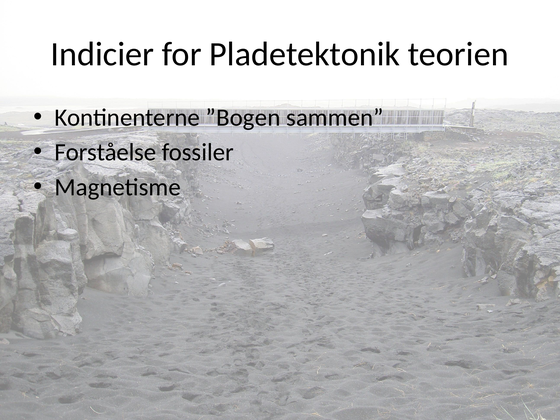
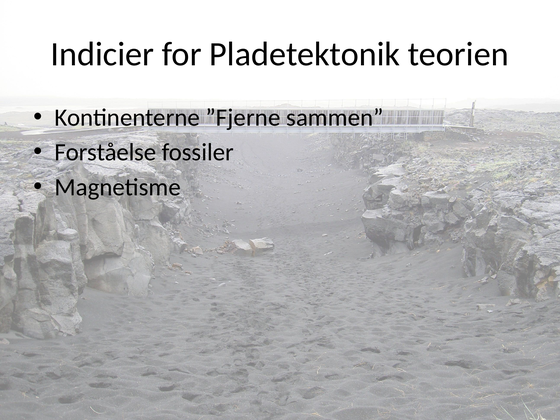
”Bogen: ”Bogen -> ”Fjerne (243, 117)
